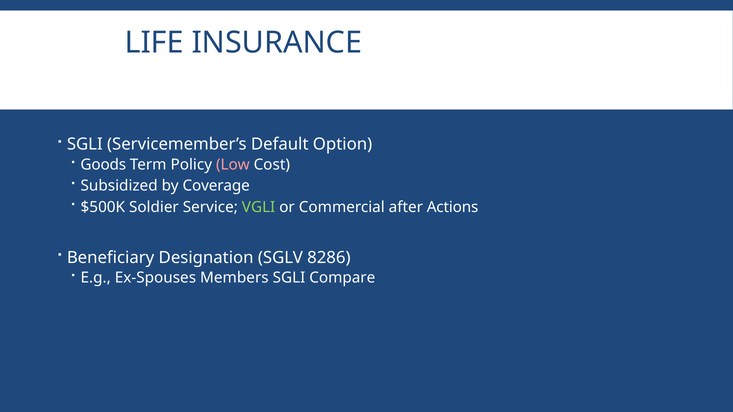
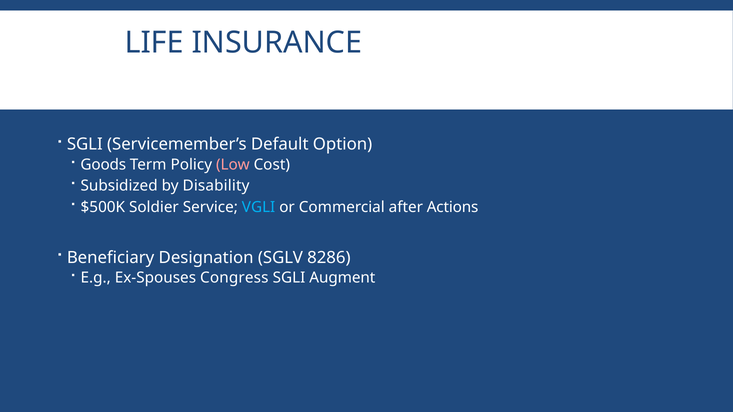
Coverage: Coverage -> Disability (216, 186)
VGLI colour: light green -> light blue (259, 207)
Members: Members -> Congress (234, 278)
Compare: Compare -> Augment (342, 278)
